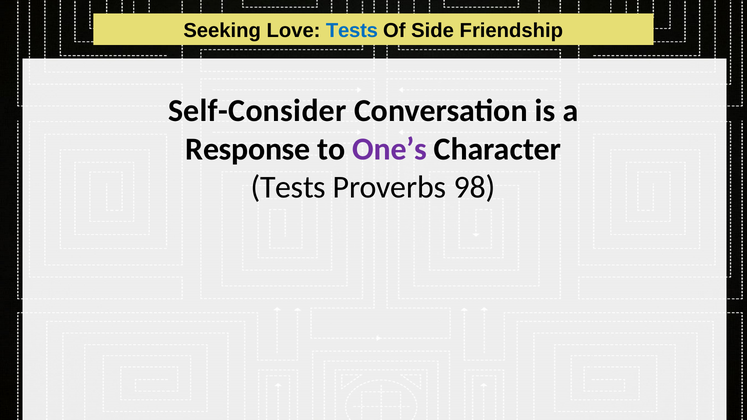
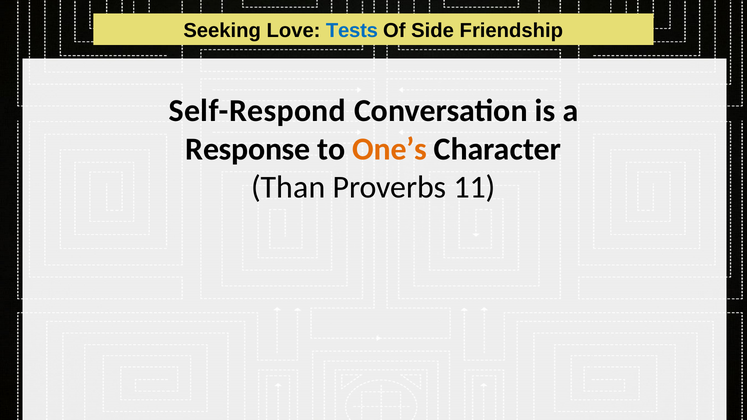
Self-Consider: Self-Consider -> Self-Respond (257, 111)
One’s colour: purple -> orange (390, 149)
Tests: Tests -> Than (288, 188)
98: 98 -> 11 (475, 188)
